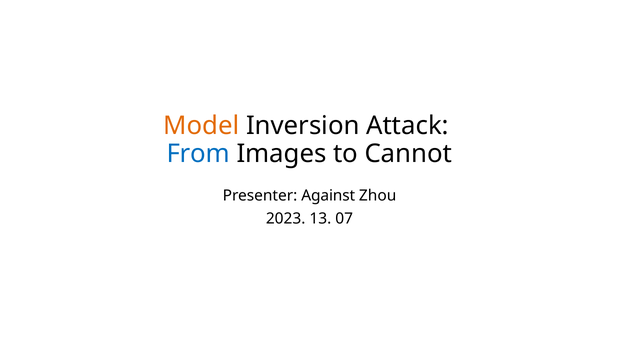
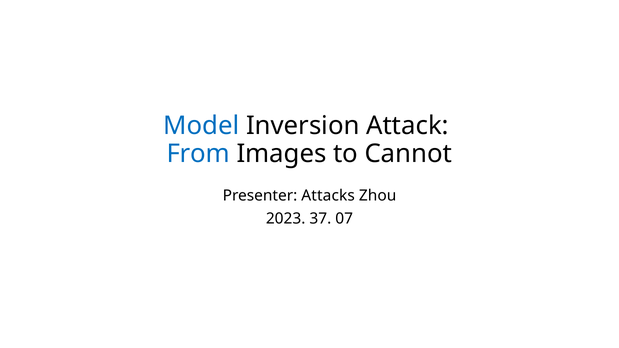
Model colour: orange -> blue (201, 126)
Against: Against -> Attacks (328, 196)
13: 13 -> 37 (320, 219)
